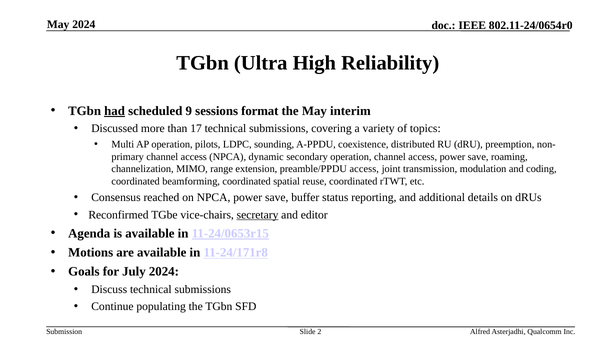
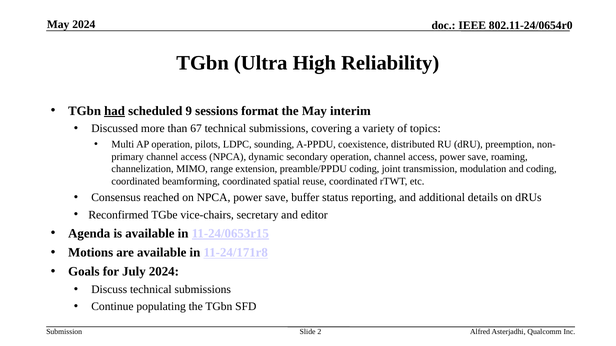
17: 17 -> 67 (196, 129)
preamble/PPDU access: access -> coding (364, 169)
secretary underline: present -> none (258, 215)
